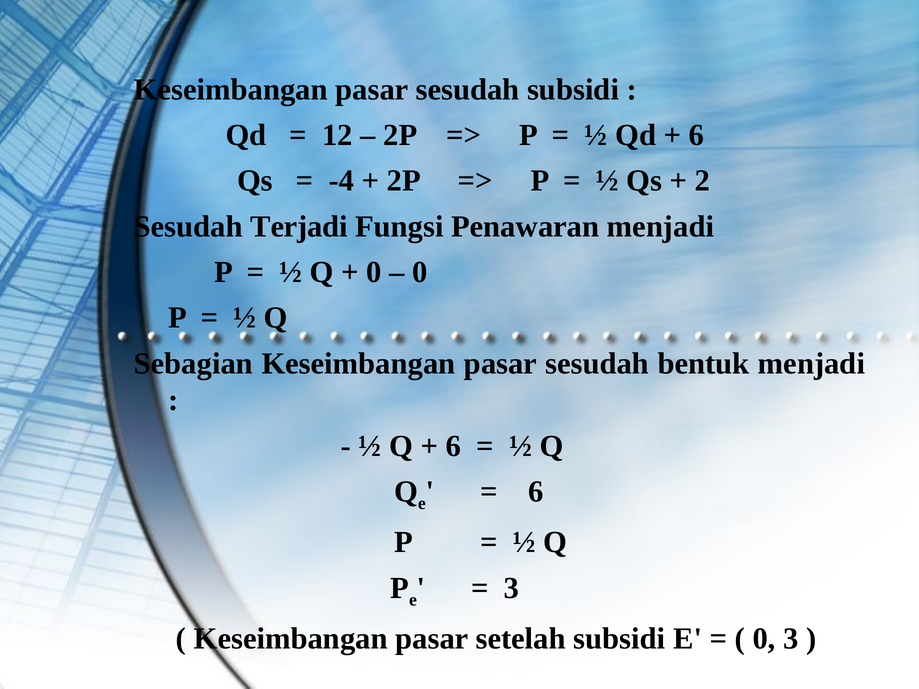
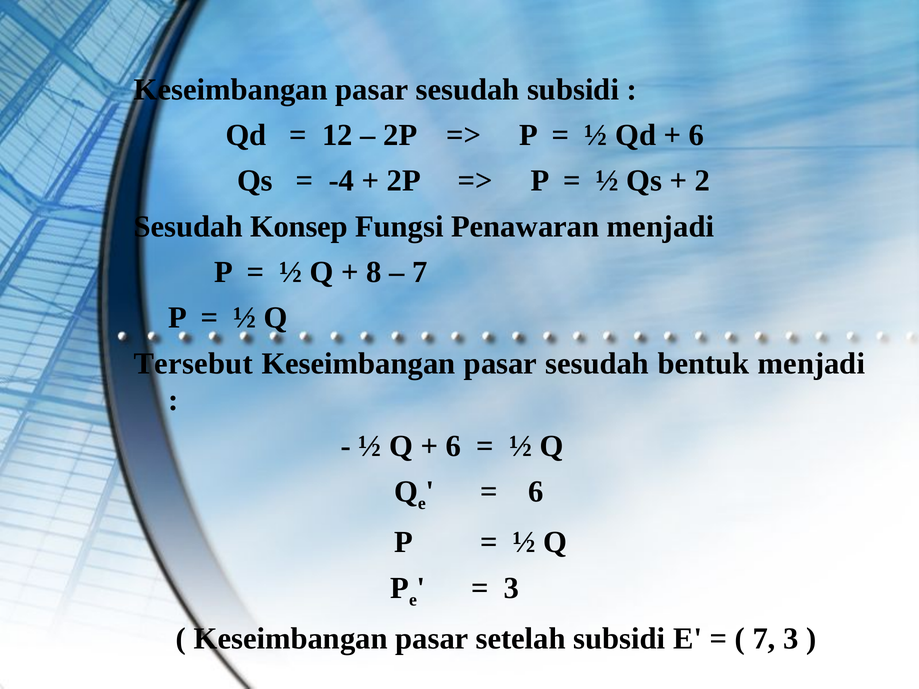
Terjadi: Terjadi -> Konsep (299, 227)
0: 0 -> 8 (374, 272)
0: 0 -> 7 (420, 272)
Sebagian: Sebagian -> Tersebut (193, 364)
0: 0 -> 7 (764, 639)
